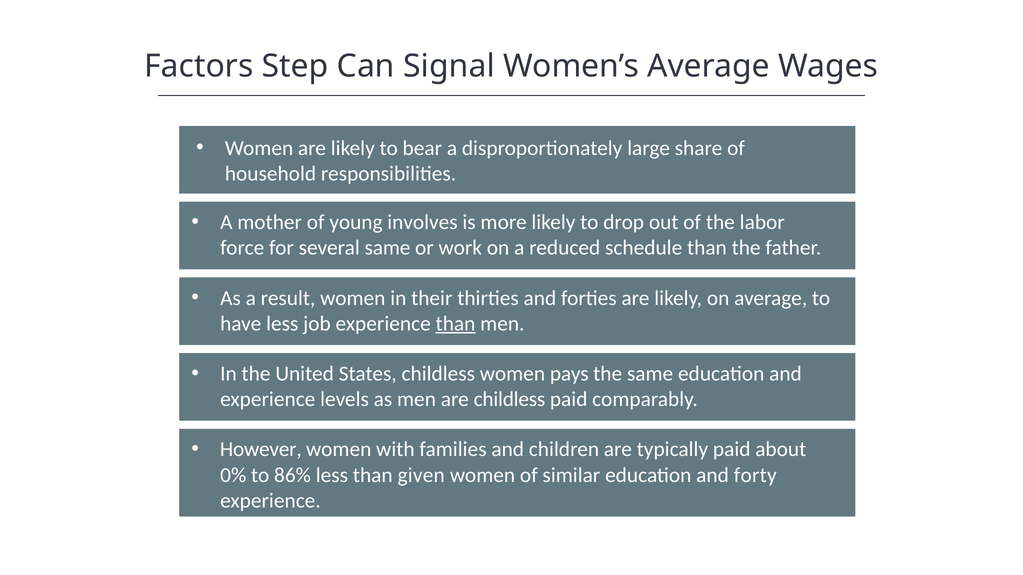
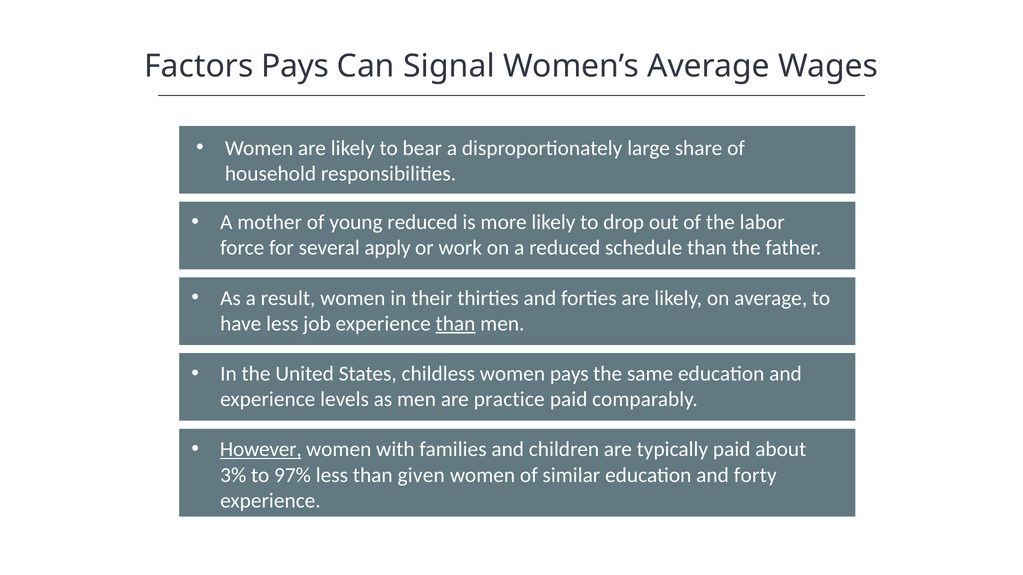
Factors Step: Step -> Pays (295, 66)
young involves: involves -> reduced (423, 222)
several same: same -> apply (388, 248)
are childless: childless -> practice (509, 400)
However underline: none -> present (261, 450)
0%: 0% -> 3% (233, 475)
86%: 86% -> 97% (293, 475)
